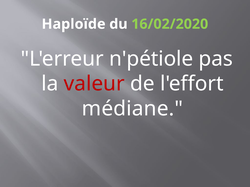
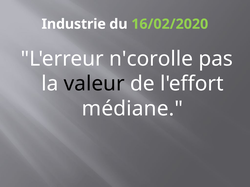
Haploïde: Haploïde -> Industrie (74, 24)
n'pétiole: n'pétiole -> n'corolle (151, 59)
valeur colour: red -> black (94, 84)
